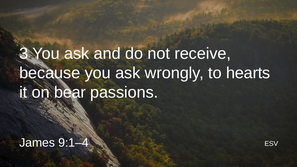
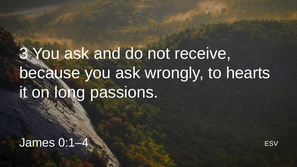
bear: bear -> long (70, 92)
9:1–4: 9:1–4 -> 0:1–4 (73, 143)
